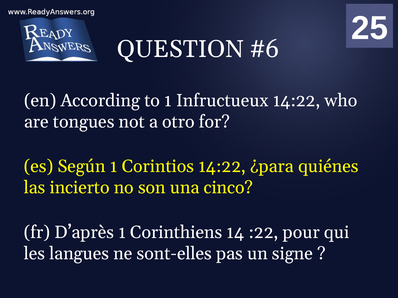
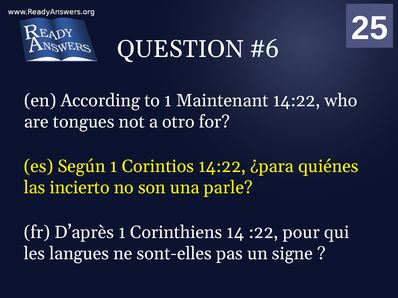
Infructueux: Infructueux -> Maintenant (222, 101)
cinco: cinco -> parle (228, 188)
